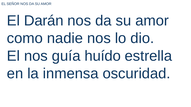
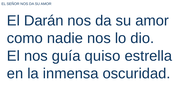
huído: huído -> quiso (103, 56)
